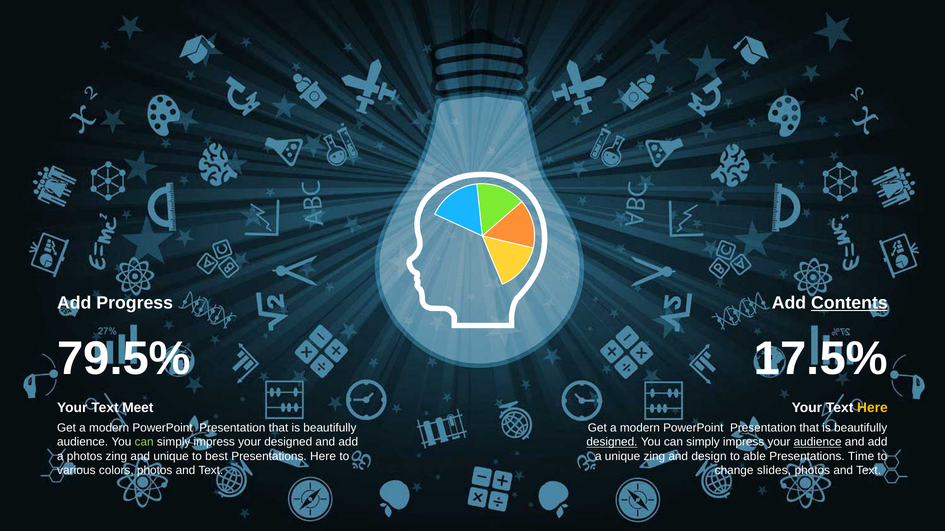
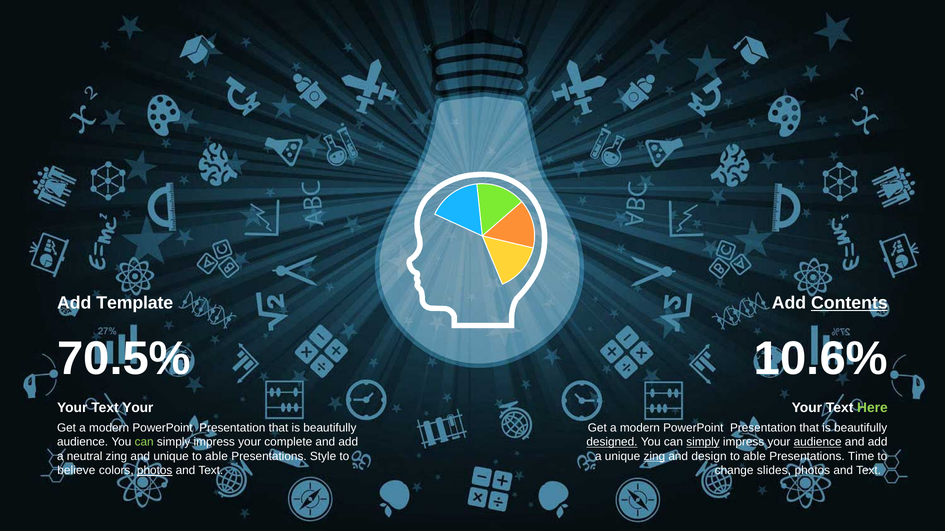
Progress: Progress -> Template (135, 303)
79.5%: 79.5% -> 70.5% (124, 359)
17.5%: 17.5% -> 10.6% (821, 359)
Text Meet: Meet -> Your (138, 408)
Here colour: yellow -> light green (872, 408)
your designed: designed -> complete (288, 443)
simply underline: none -> present (703, 443)
a photos: photos -> neutral (85, 457)
best: best -> able (217, 457)
Presentations Here: Here -> Style (323, 457)
zing underline: none -> present (654, 457)
various: various -> believe (76, 471)
photos underline: none -> present (155, 471)
